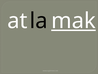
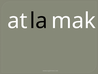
mak underline: present -> none (73, 21)
